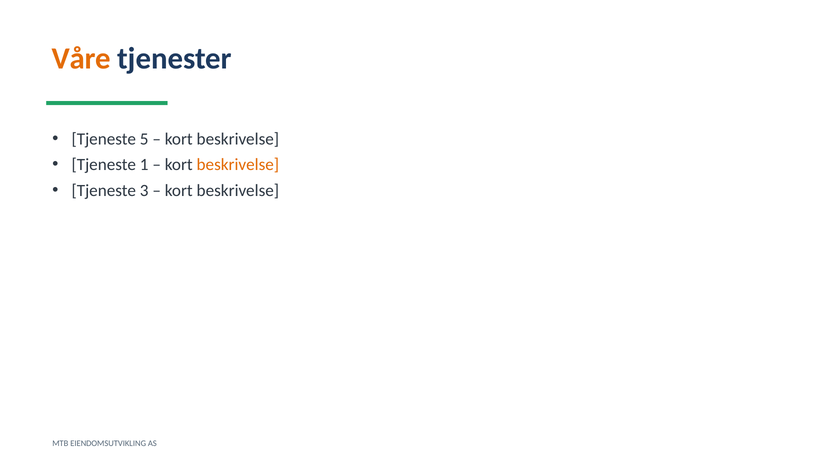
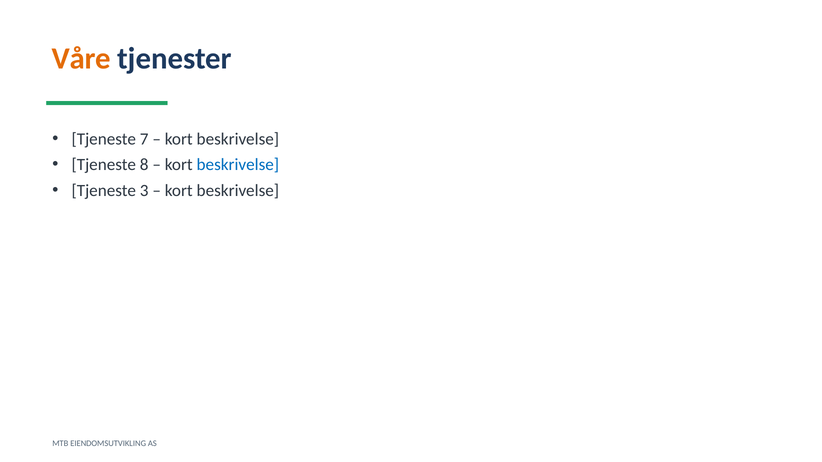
5: 5 -> 7 (144, 139)
1: 1 -> 8 (144, 165)
beskrivelse colour: orange -> blue (238, 165)
